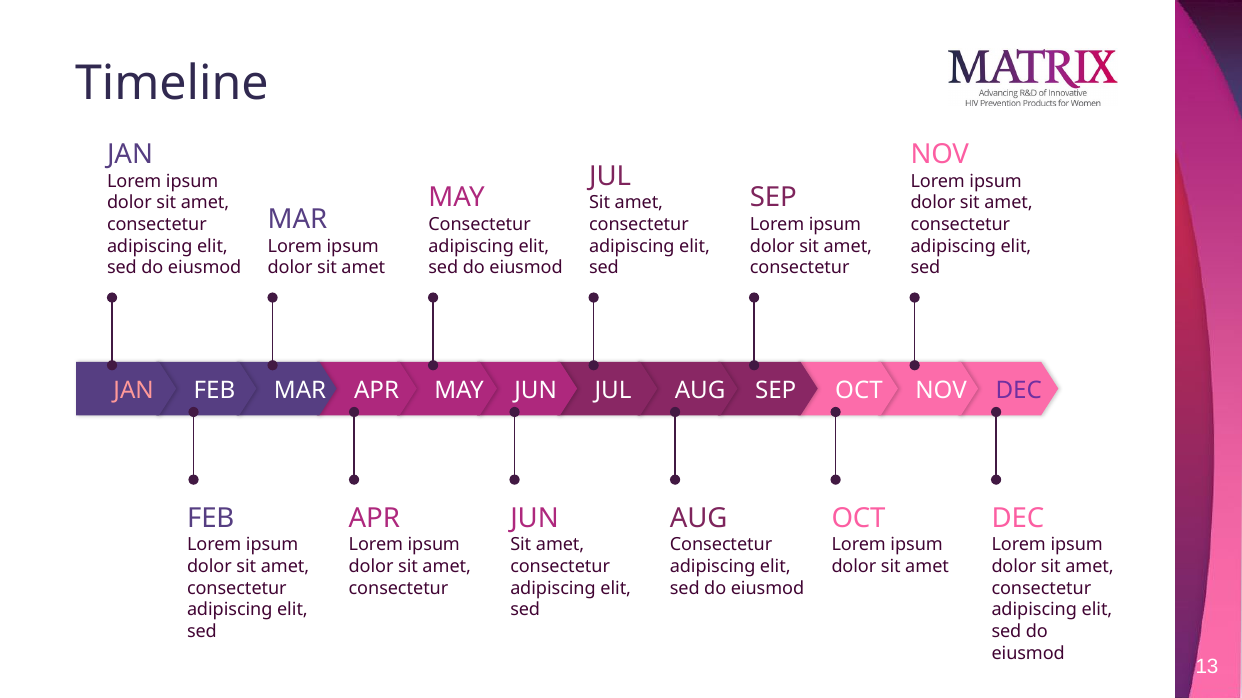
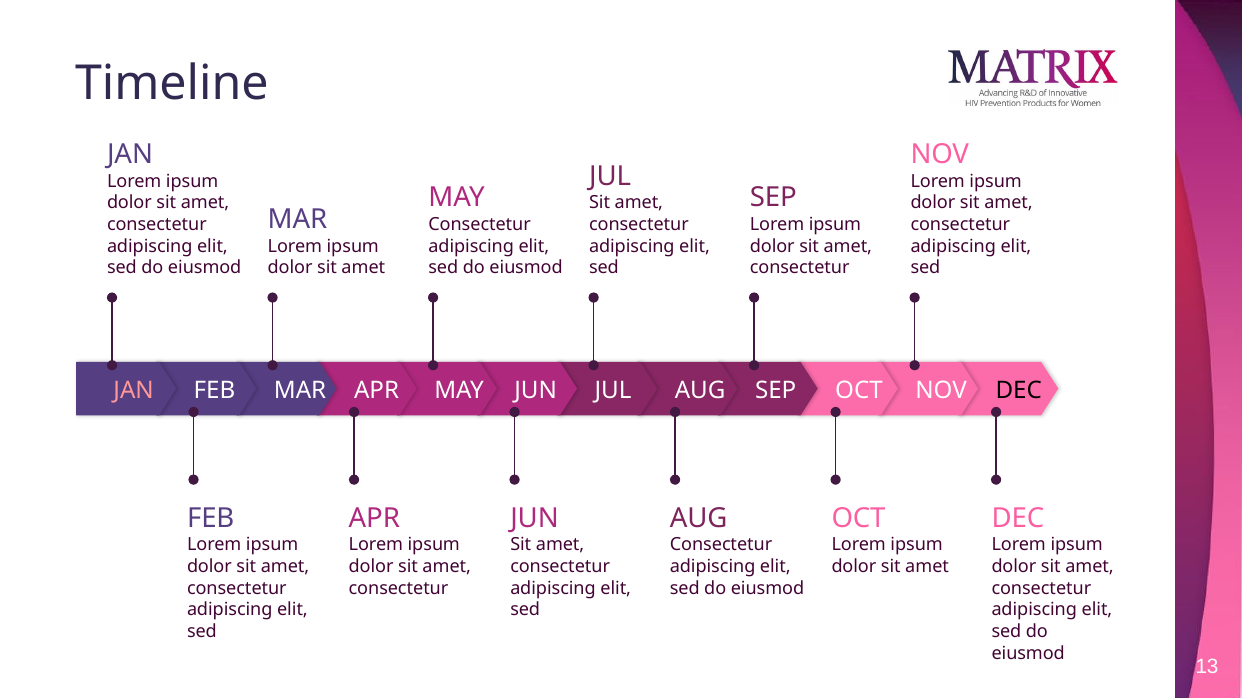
DEC colour: purple -> black (1019, 391)
